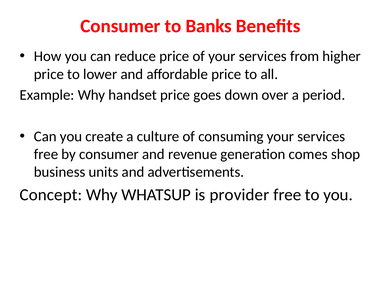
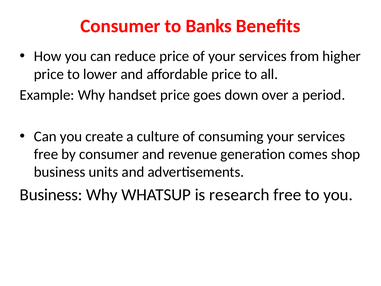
Concept: Concept -> Business (51, 195)
provider: provider -> research (239, 195)
